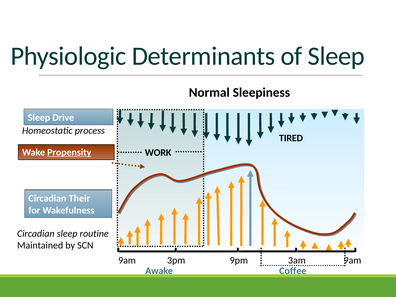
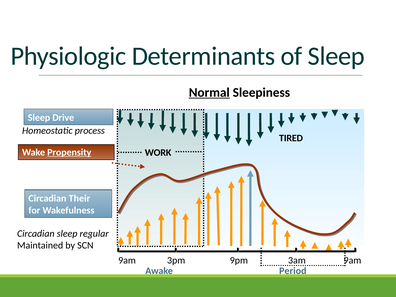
Normal underline: none -> present (209, 93)
routine: routine -> regular (94, 234)
Coffee: Coffee -> Period (293, 271)
